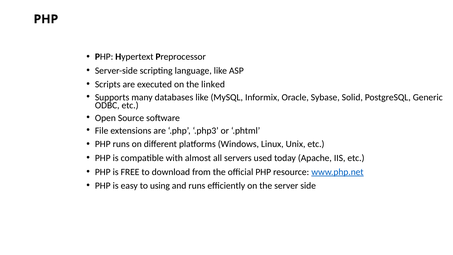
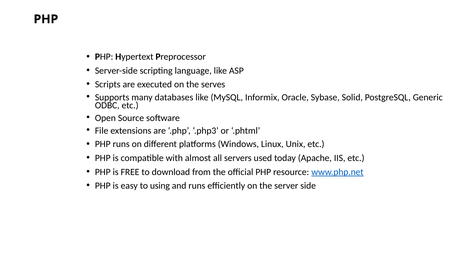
linked: linked -> serves (213, 84)
